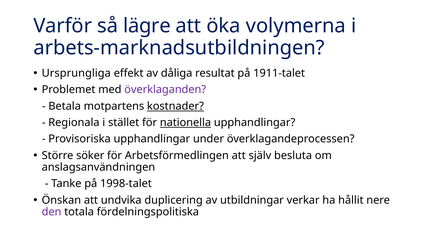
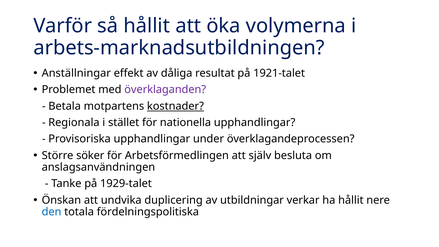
så lägre: lägre -> hållit (147, 26)
Ursprungliga: Ursprungliga -> Anställningar (76, 73)
1911-talet: 1911-talet -> 1921-talet (279, 73)
nationella underline: present -> none (185, 123)
1998-talet: 1998-talet -> 1929-talet (126, 184)
den colour: purple -> blue (52, 212)
